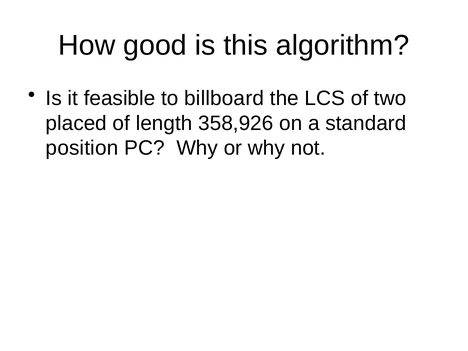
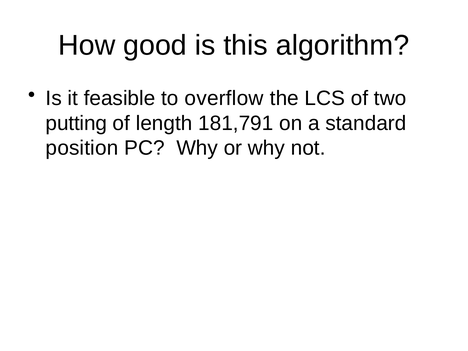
billboard: billboard -> overflow (224, 98)
placed: placed -> putting (76, 123)
358,926: 358,926 -> 181,791 (236, 123)
